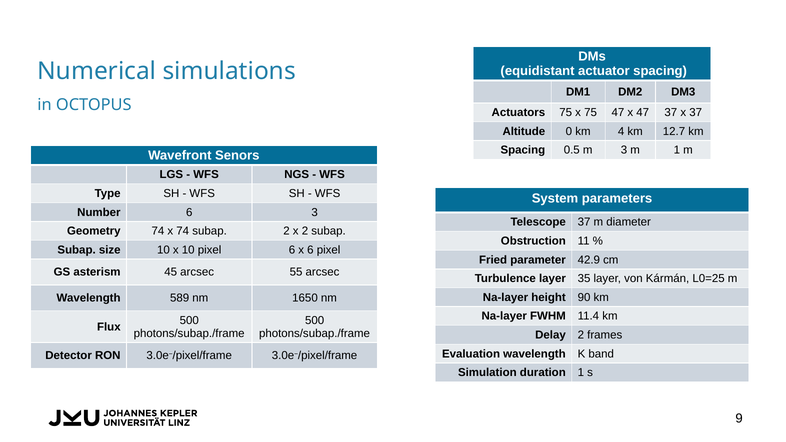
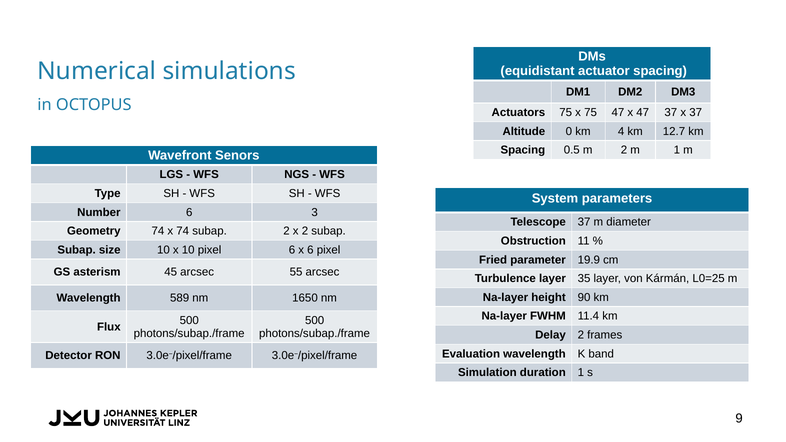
m 3: 3 -> 2 (624, 150)
42.9: 42.9 -> 19.9 (589, 260)
